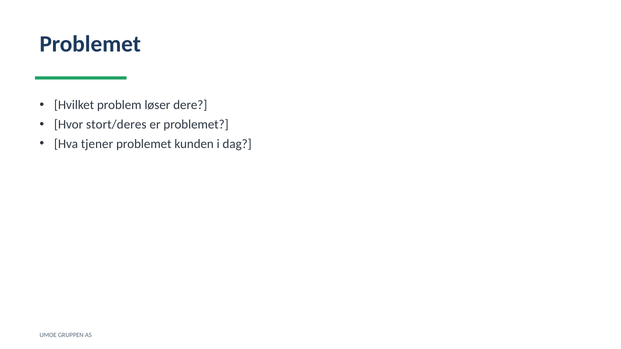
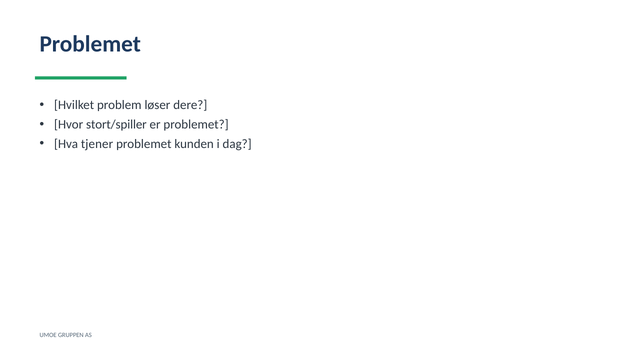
stort/deres: stort/deres -> stort/spiller (116, 125)
